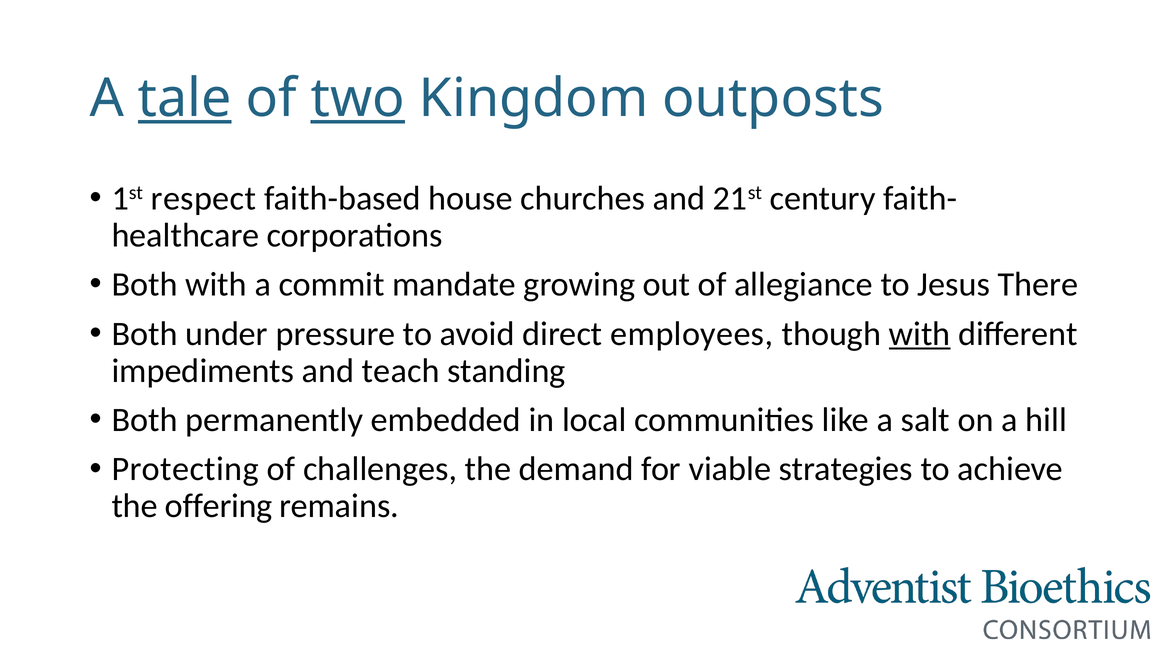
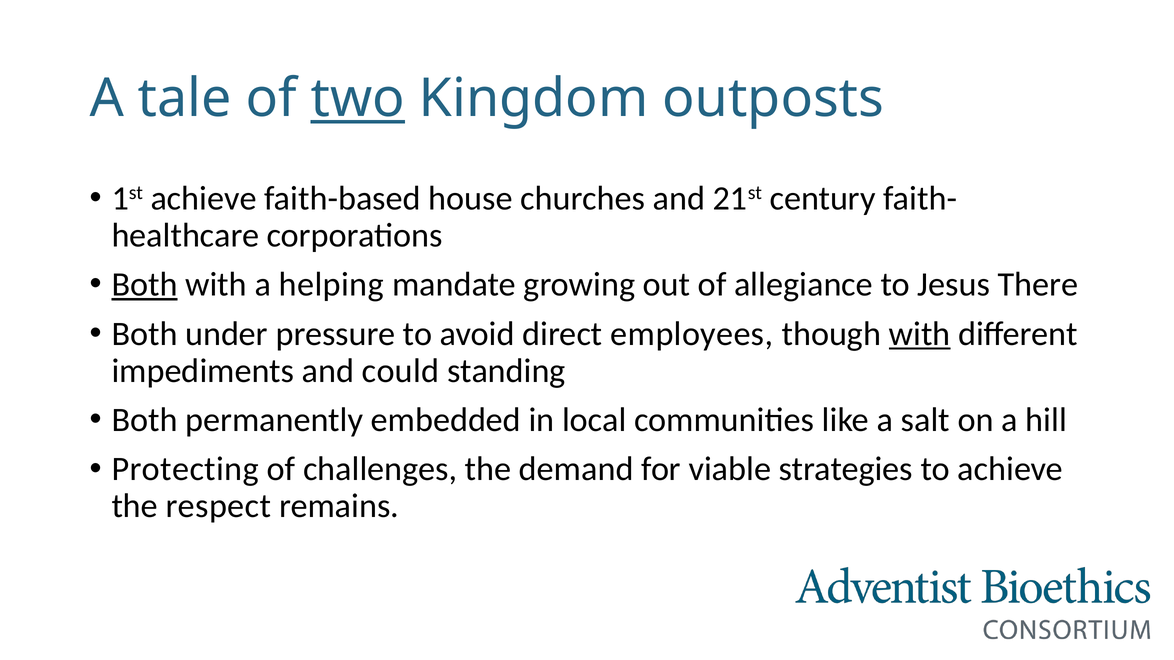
tale underline: present -> none (185, 99)
1st respect: respect -> achieve (204, 198)
Both underline: none -> present (145, 285)
commit: commit -> helping (331, 285)
teach: teach -> could (401, 371)
offering: offering -> respect (218, 506)
